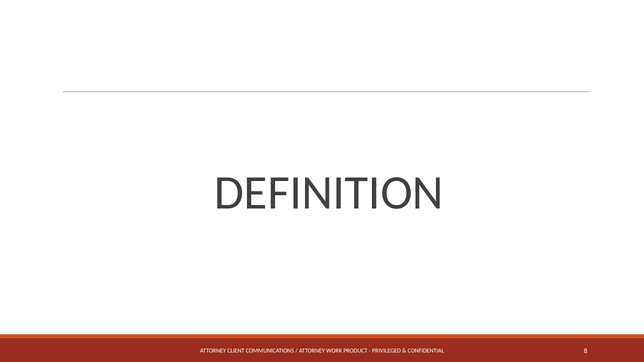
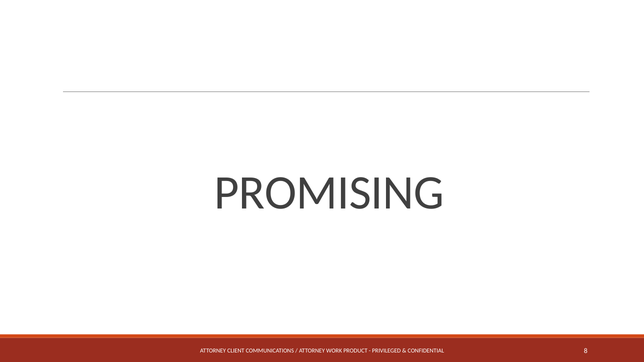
DEFINITION: DEFINITION -> PROMISING (329, 193)
